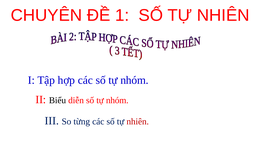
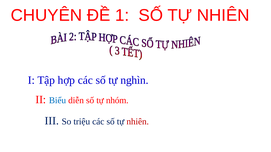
các số tự nhóm: nhóm -> nghìn (135, 80)
Biểu colour: black -> blue (57, 101)
từng: từng -> triệu (82, 122)
